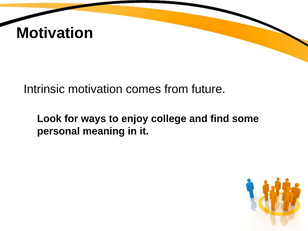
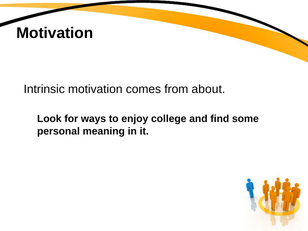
future: future -> about (208, 89)
